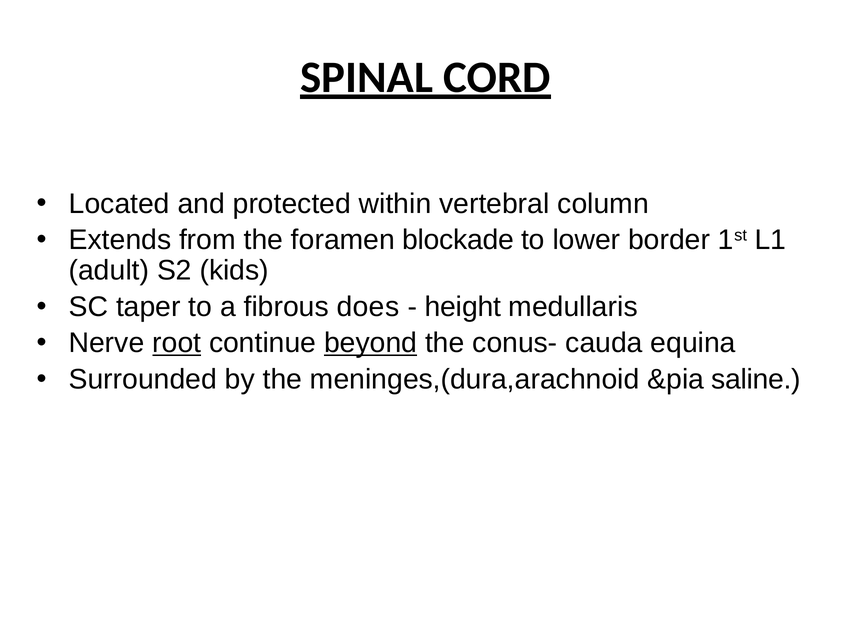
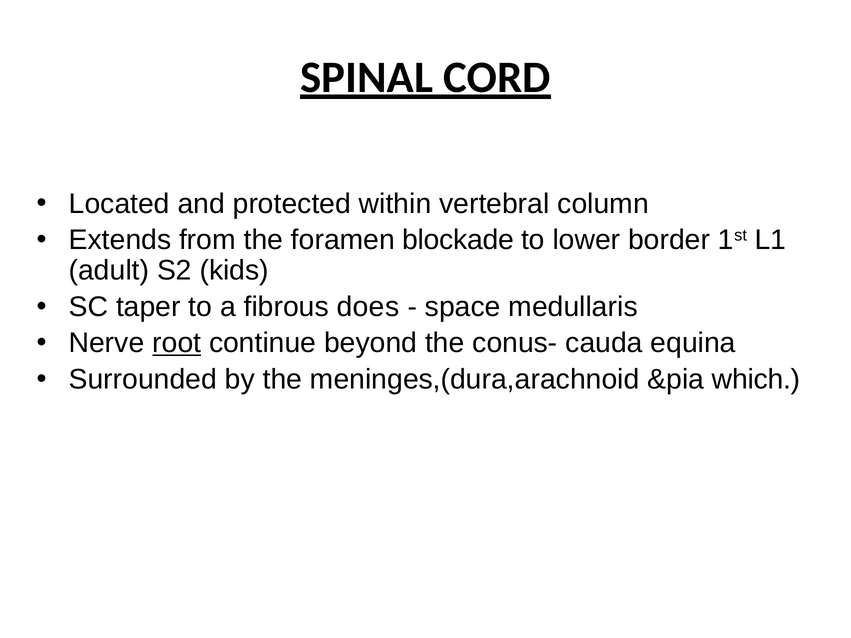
height: height -> space (463, 307)
beyond underline: present -> none (371, 343)
saline: saline -> which (756, 380)
